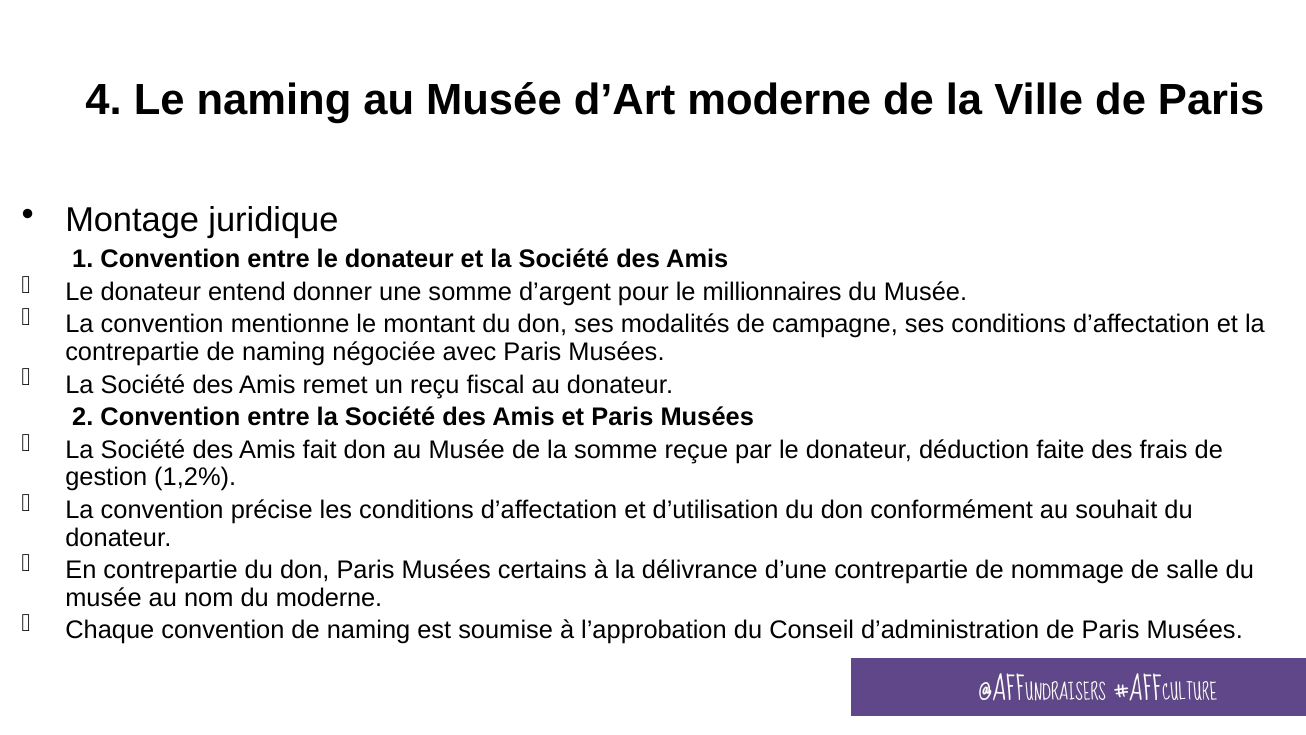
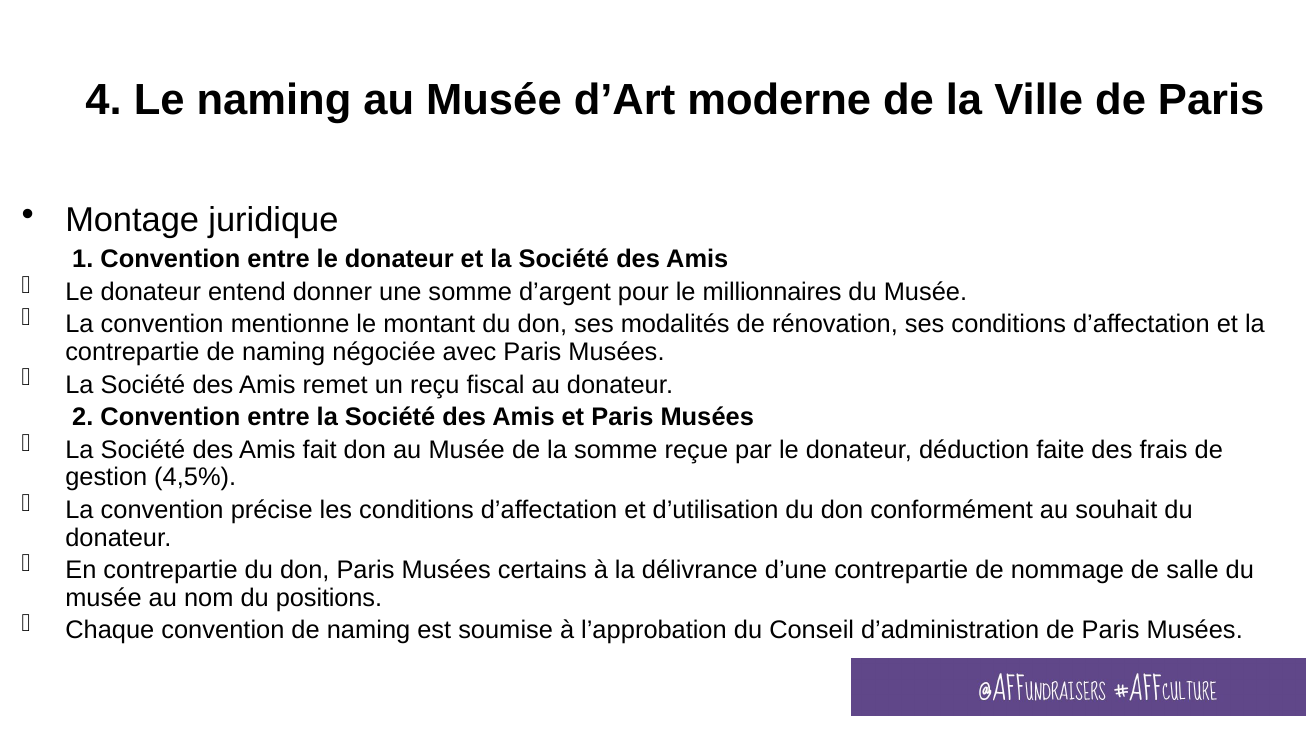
campagne: campagne -> rénovation (835, 324)
1,2%: 1,2% -> 4,5% (195, 477)
du moderne: moderne -> positions (329, 597)
